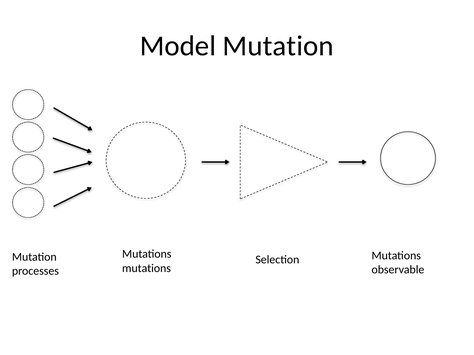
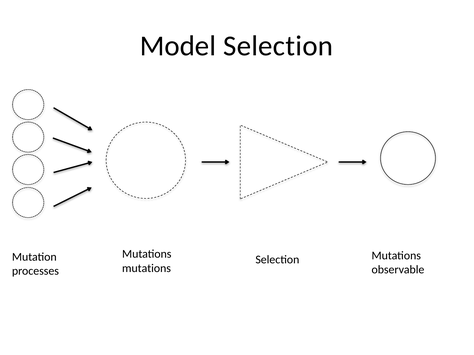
Model Mutation: Mutation -> Selection (278, 46)
